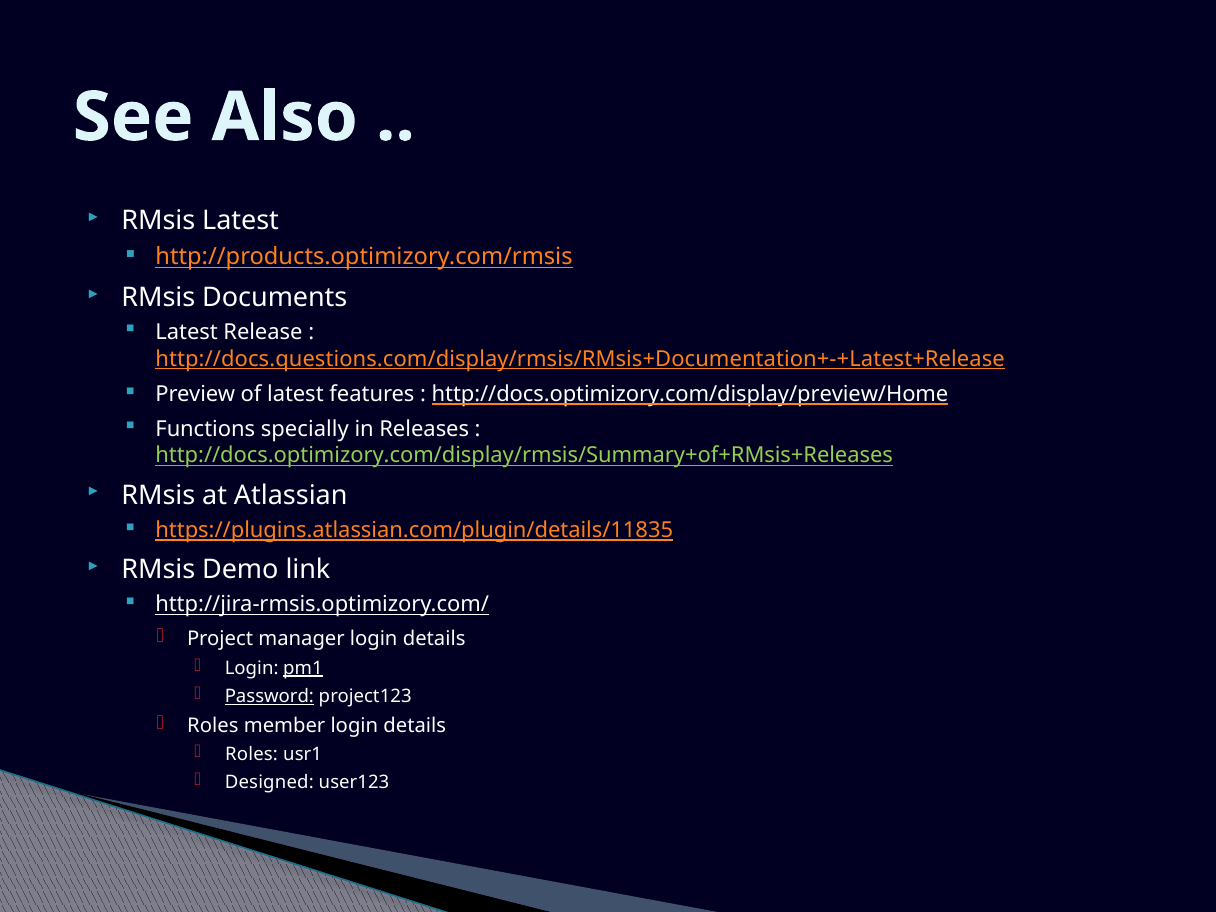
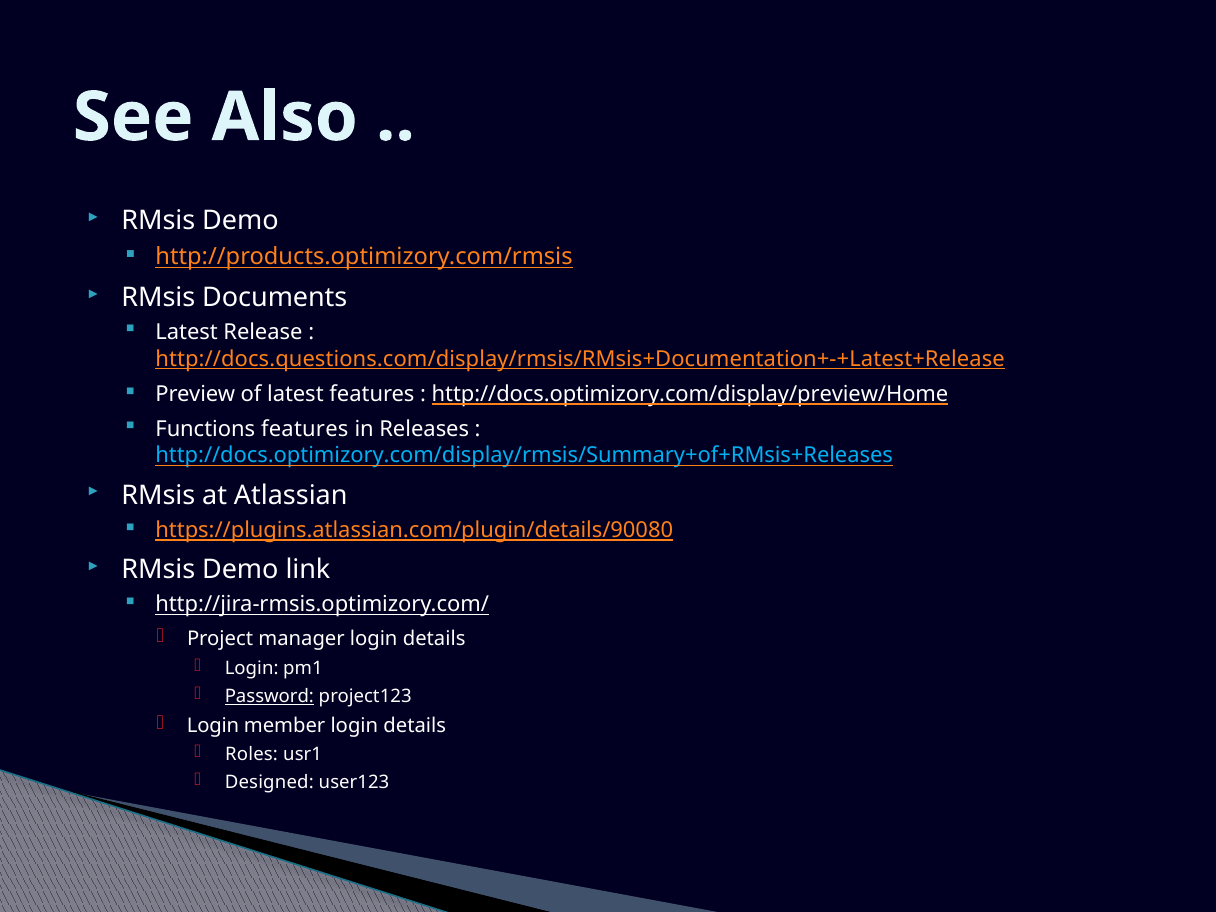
Latest: Latest -> Demo (240, 221)
Functions specially: specially -> features (305, 429)
http://docs.optimizory.com/display/rmsis/Summary+of+RMsis+Releases colour: light green -> light blue (524, 456)
https://plugins.atlassian.com/plugin/details/11835: https://plugins.atlassian.com/plugin/details/11835 -> https://plugins.atlassian.com/plugin/details/90080 (414, 530)
pm1 underline: present -> none (303, 668)
Roles: Roles -> Login (213, 726)
